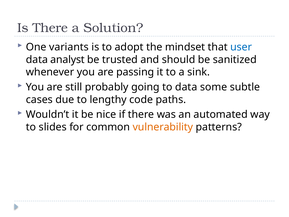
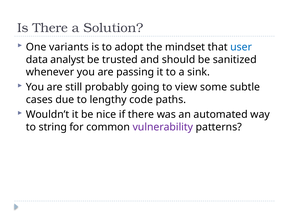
to data: data -> view (186, 87)
slides: slides -> string (53, 127)
vulnerability colour: orange -> purple (163, 127)
